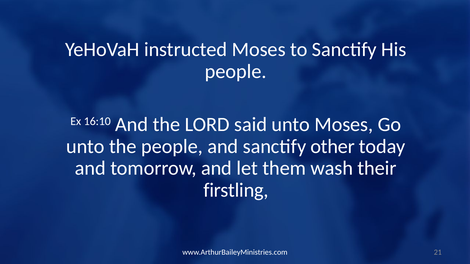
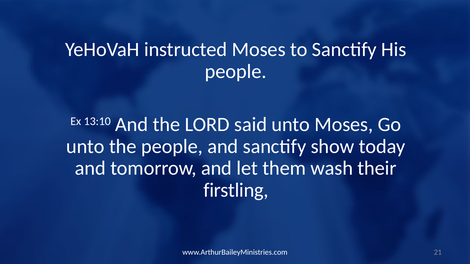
16:10: 16:10 -> 13:10 (97, 121)
other: other -> show (333, 147)
